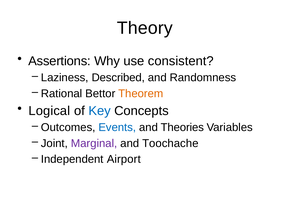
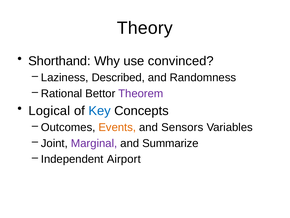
Assertions: Assertions -> Shorthand (59, 61)
consistent: consistent -> convinced (181, 61)
Theorem colour: orange -> purple (141, 93)
Events colour: blue -> orange (117, 127)
Theories: Theories -> Sensors (182, 127)
Toochache: Toochache -> Summarize (170, 143)
